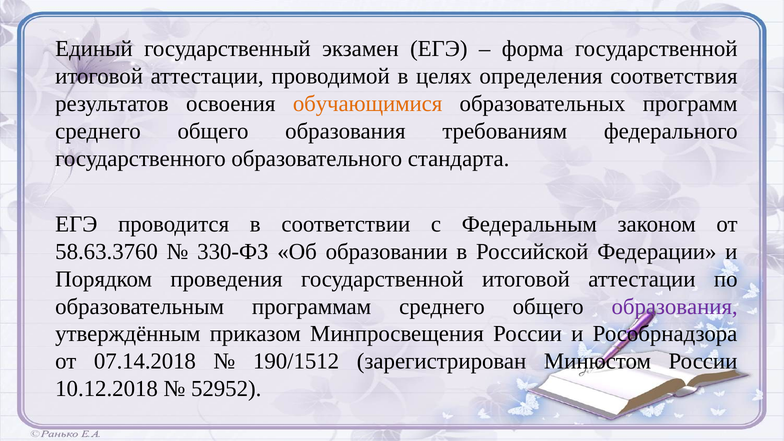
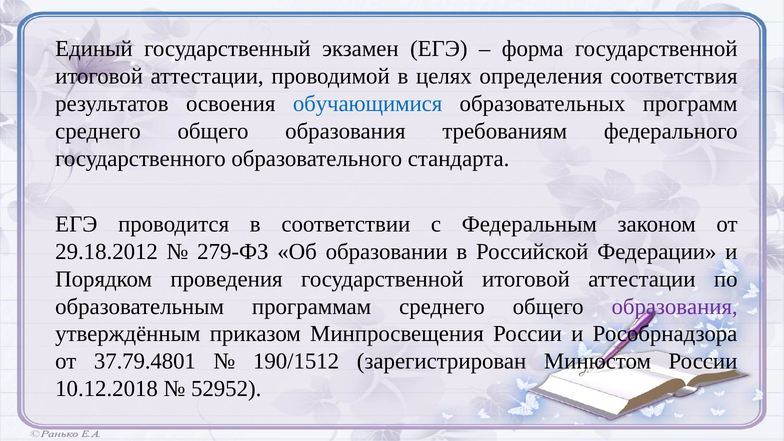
обучающимися colour: orange -> blue (368, 104)
58.63.3760: 58.63.3760 -> 29.18.2012 (107, 252)
330-ФЗ: 330-ФЗ -> 279-ФЗ (233, 252)
07.14.2018: 07.14.2018 -> 37.79.4801 (145, 361)
